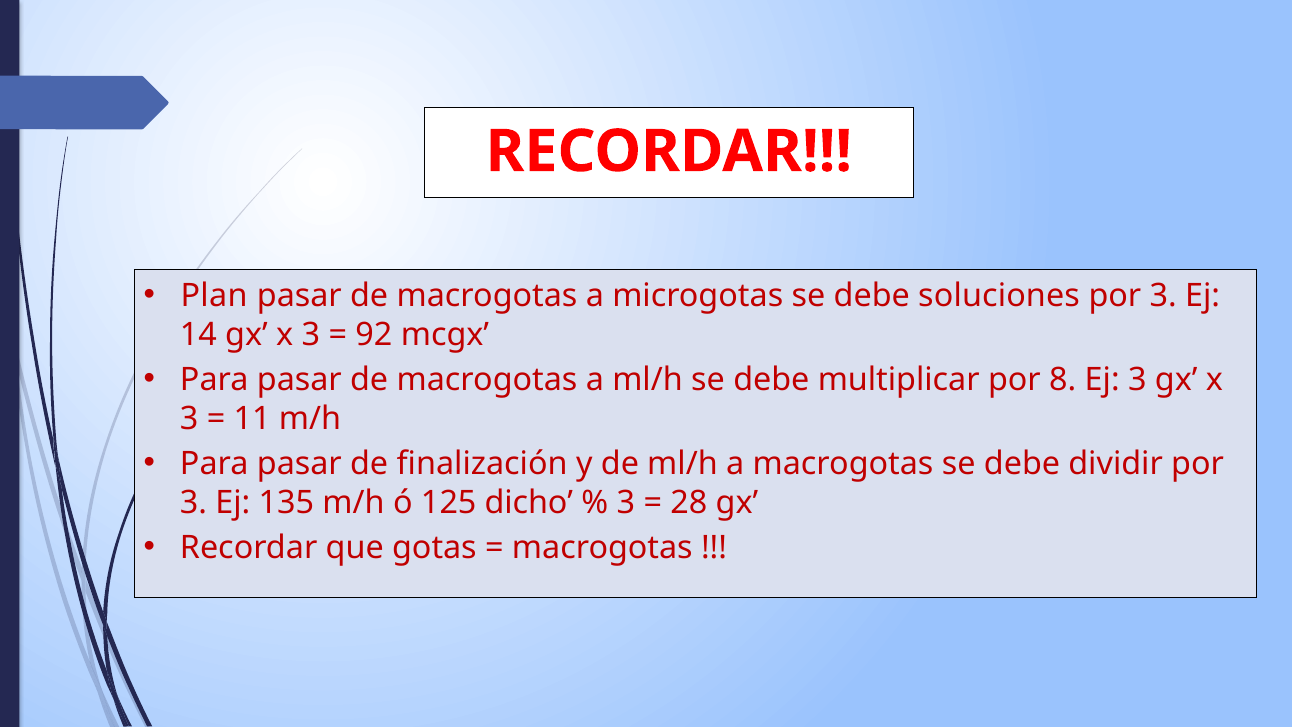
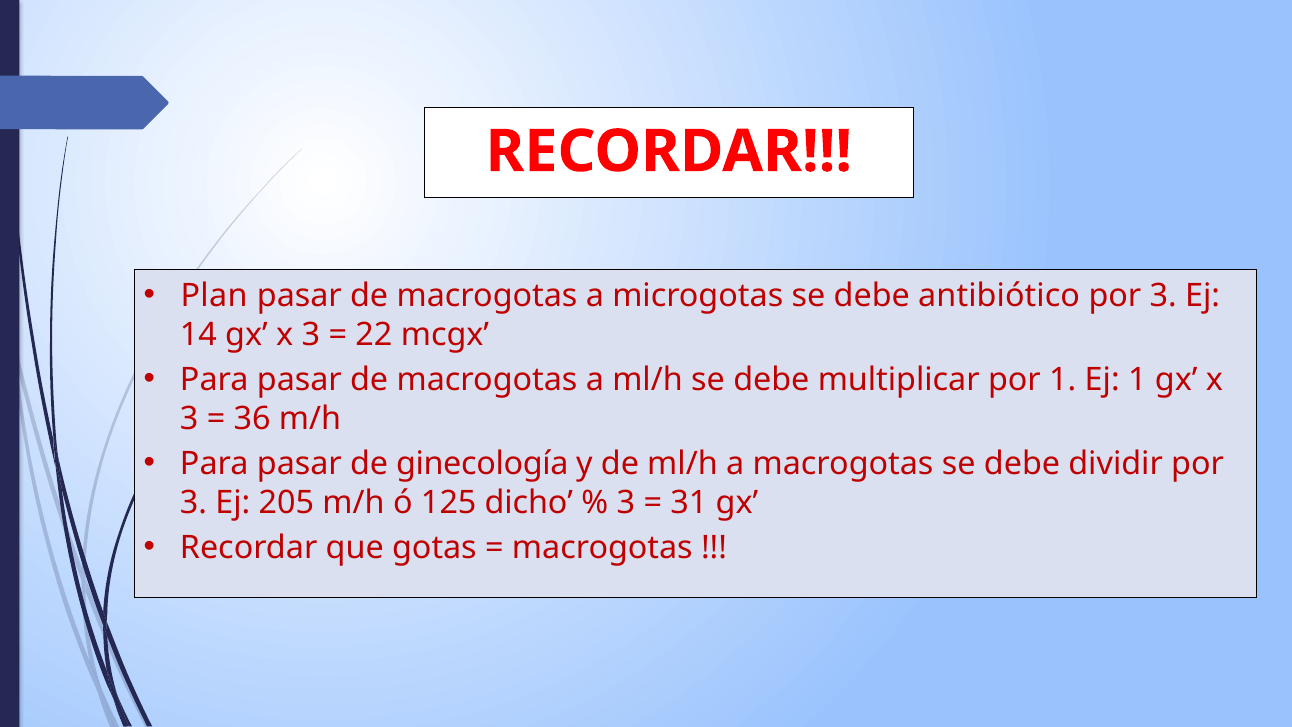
soluciones: soluciones -> antibiótico (999, 296)
92: 92 -> 22 (374, 335)
por 8: 8 -> 1 (1063, 380)
Ej 3: 3 -> 1 (1137, 380)
11: 11 -> 36 (252, 419)
finalización: finalización -> ginecología (482, 464)
135: 135 -> 205 (286, 503)
28: 28 -> 31 (689, 503)
